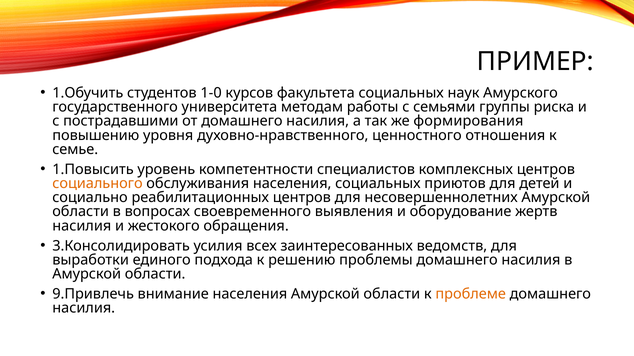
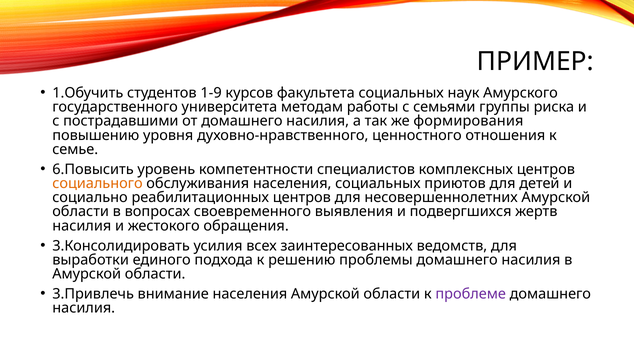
1-0: 1-0 -> 1-9 (211, 93)
1.Повысить: 1.Повысить -> 6.Повысить (93, 170)
оборудование: оборудование -> подвергшихся (461, 212)
9.Привлечь: 9.Привлечь -> 3.Привлечь (93, 294)
проблеме colour: orange -> purple (471, 294)
